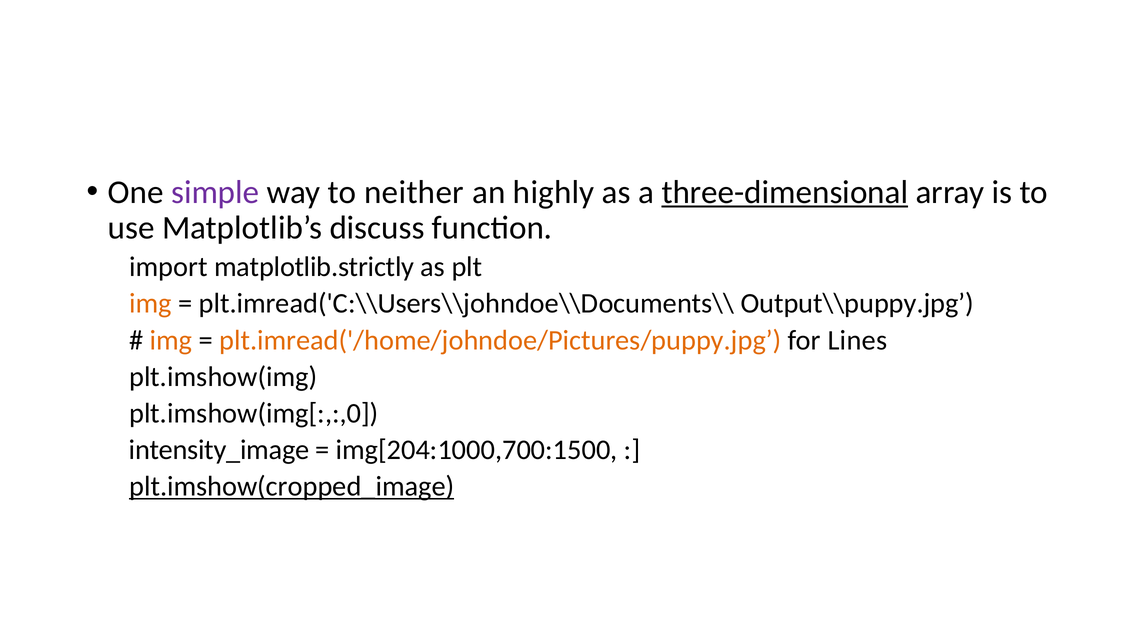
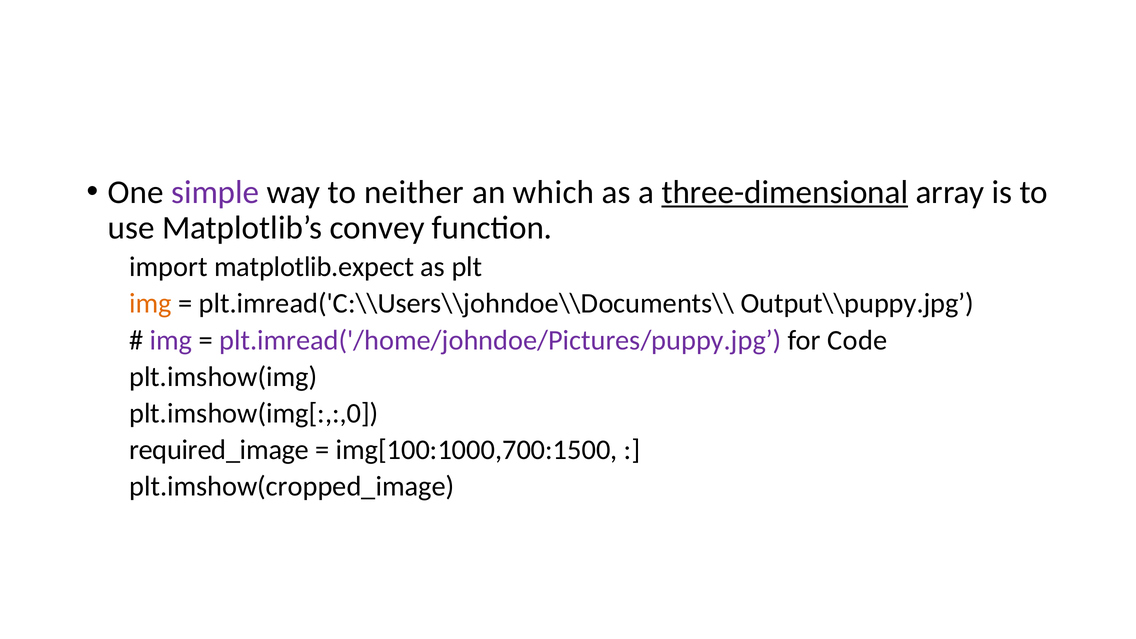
highly: highly -> which (554, 192)
discuss: discuss -> convey (377, 228)
matplotlib.strictly: matplotlib.strictly -> matplotlib.expect (314, 267)
img colour: orange -> purple (171, 340)
plt.imread('/home/johndoe/Pictures/puppy.jpg colour: orange -> purple (500, 340)
Lines: Lines -> Code (857, 340)
intensity_image: intensity_image -> required_image (219, 450)
img[204:1000,700:1500: img[204:1000,700:1500 -> img[100:1000,700:1500 (477, 450)
plt.imshow(cropped_image underline: present -> none (292, 486)
